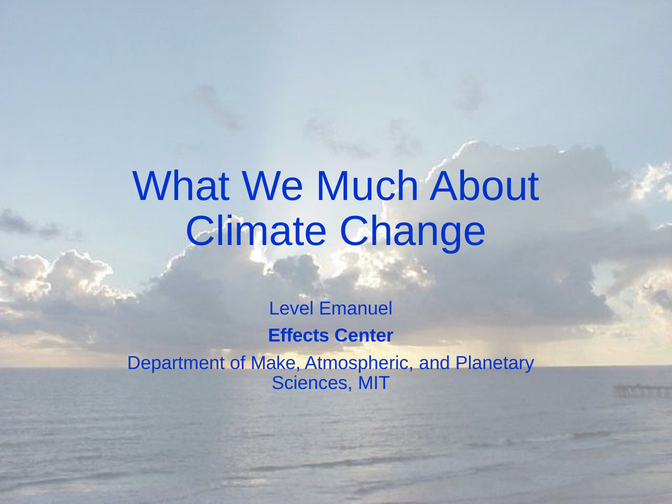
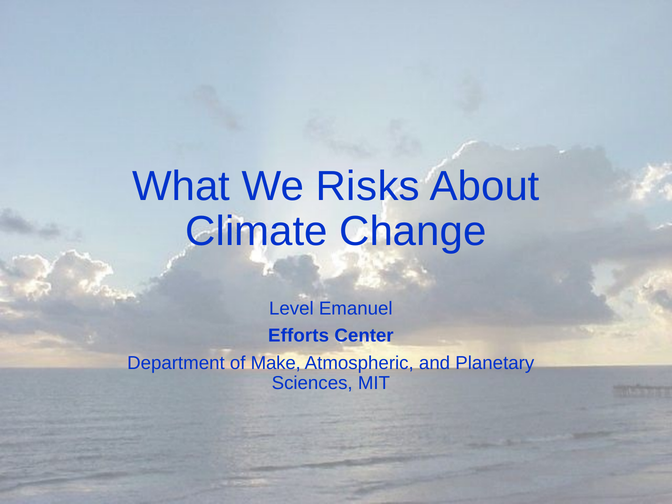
Much: Much -> Risks (368, 186)
Effects: Effects -> Efforts (299, 336)
